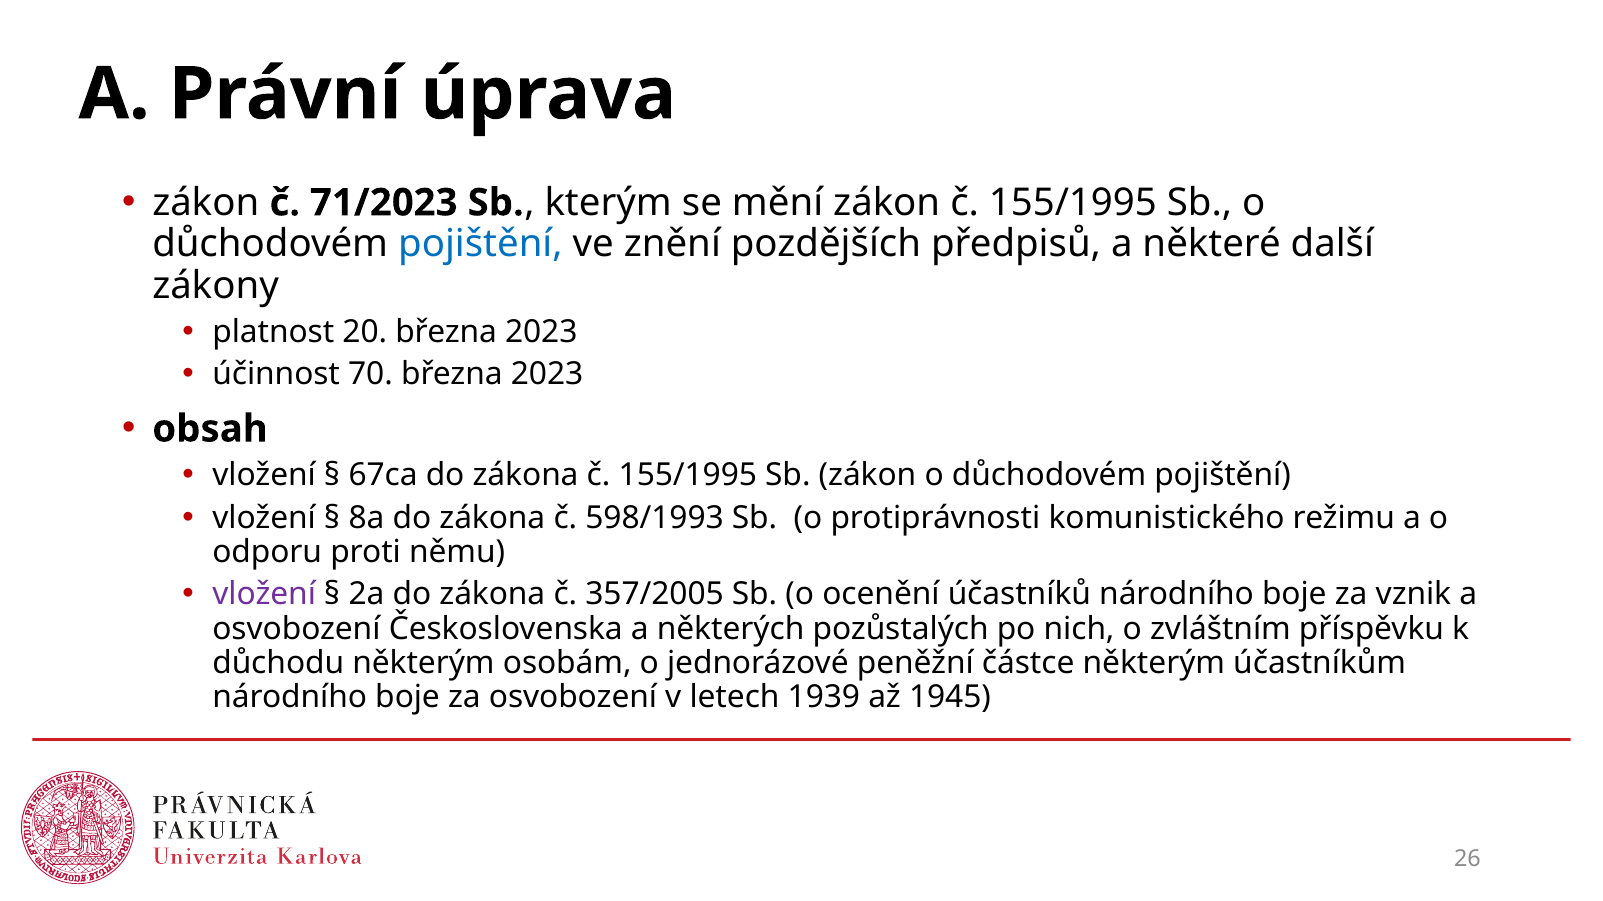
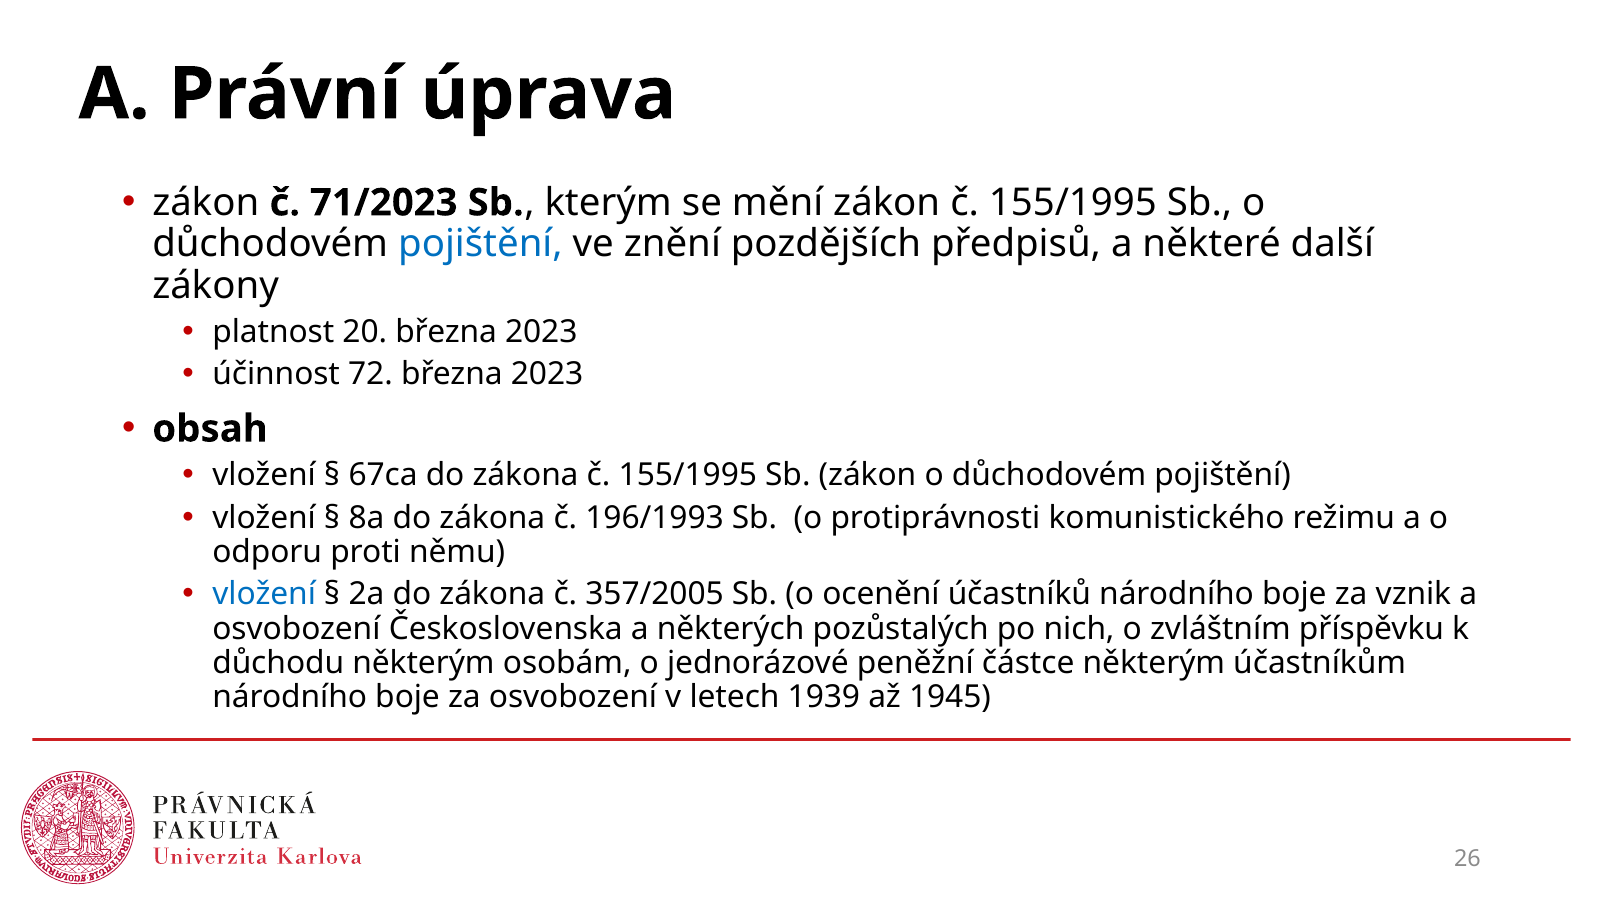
70: 70 -> 72 (370, 375)
598/1993: 598/1993 -> 196/1993 (655, 518)
vložení colour: purple -> blue (264, 595)
